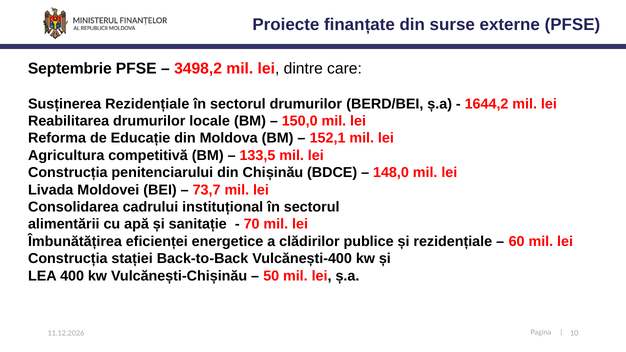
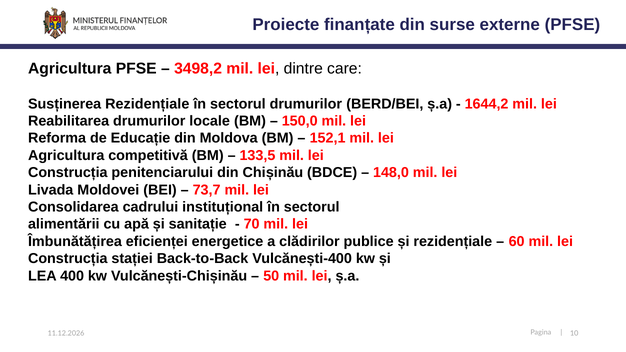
Septembrie: Septembrie -> Agricultura (70, 69)
